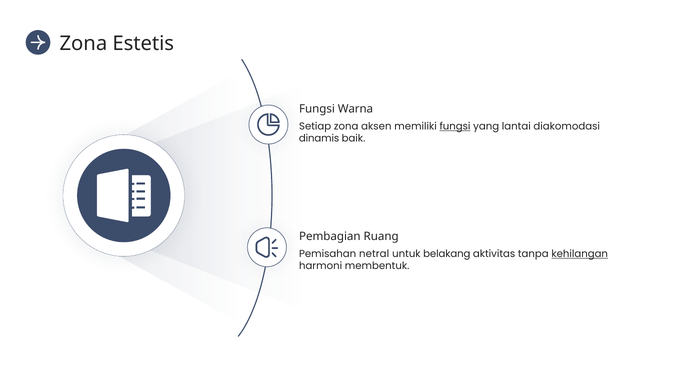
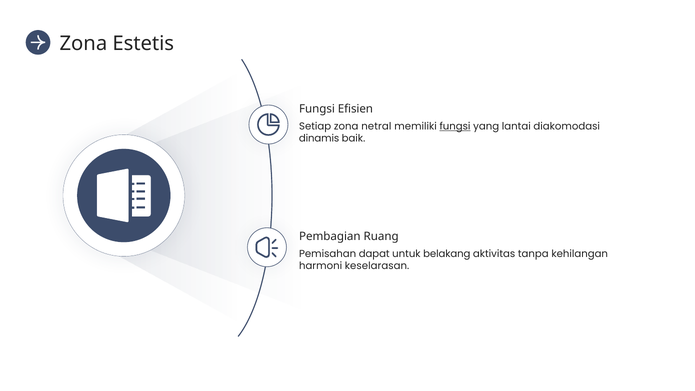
Warna: Warna -> Efisien (355, 109)
aksen: aksen -> netral (376, 126)
netral: netral -> dapat (374, 254)
kehilangan underline: present -> none (580, 254)
membentuk: membentuk -> keselarasan (377, 266)
